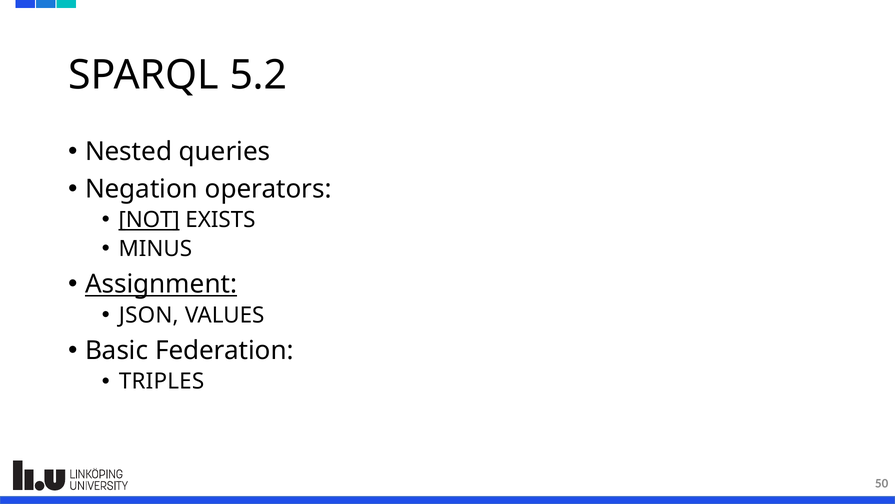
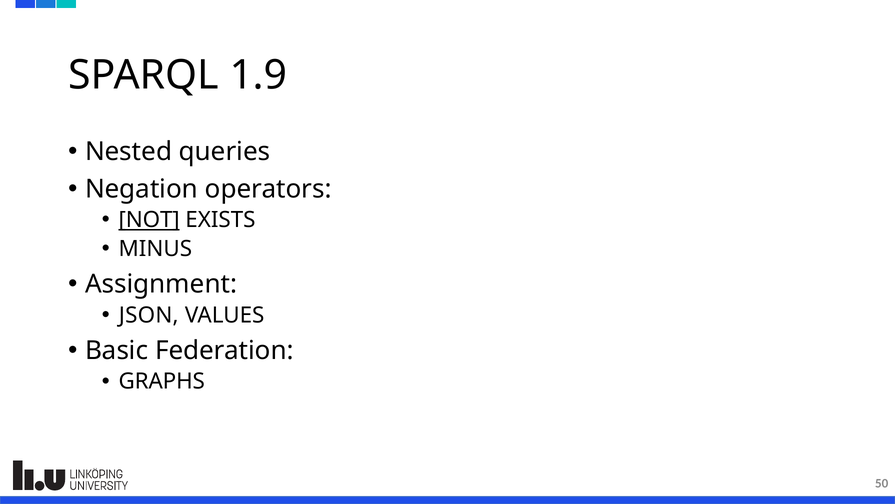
5.2: 5.2 -> 1.9 (258, 75)
Assignment underline: present -> none (161, 284)
TRIPLES: TRIPLES -> GRAPHS (162, 381)
